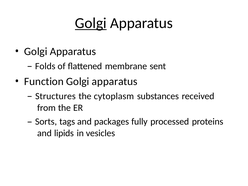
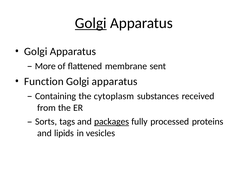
Folds: Folds -> More (45, 66)
Structures: Structures -> Containing (56, 96)
packages underline: none -> present (112, 122)
